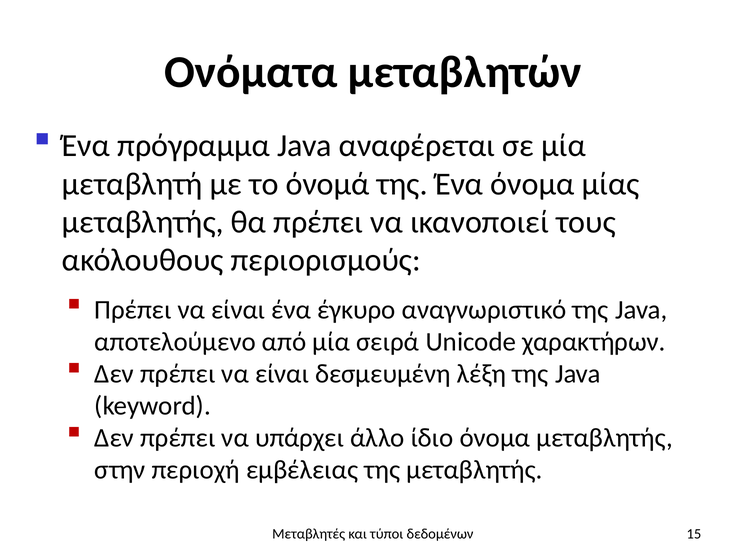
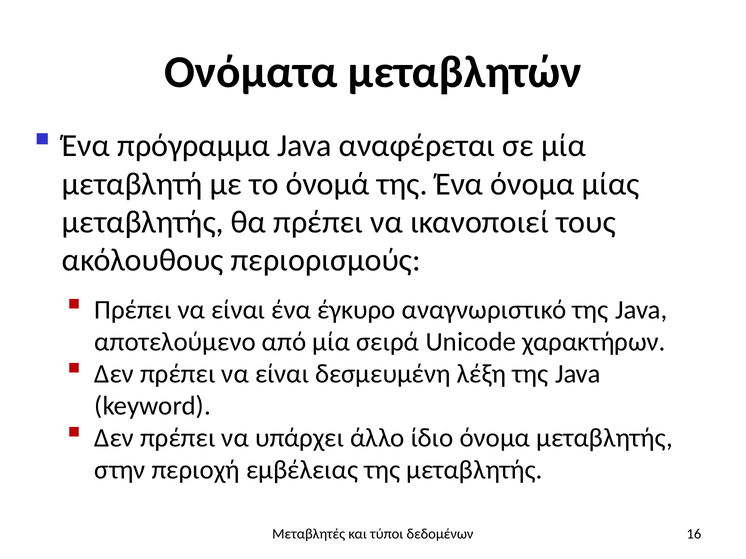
15: 15 -> 16 (694, 534)
